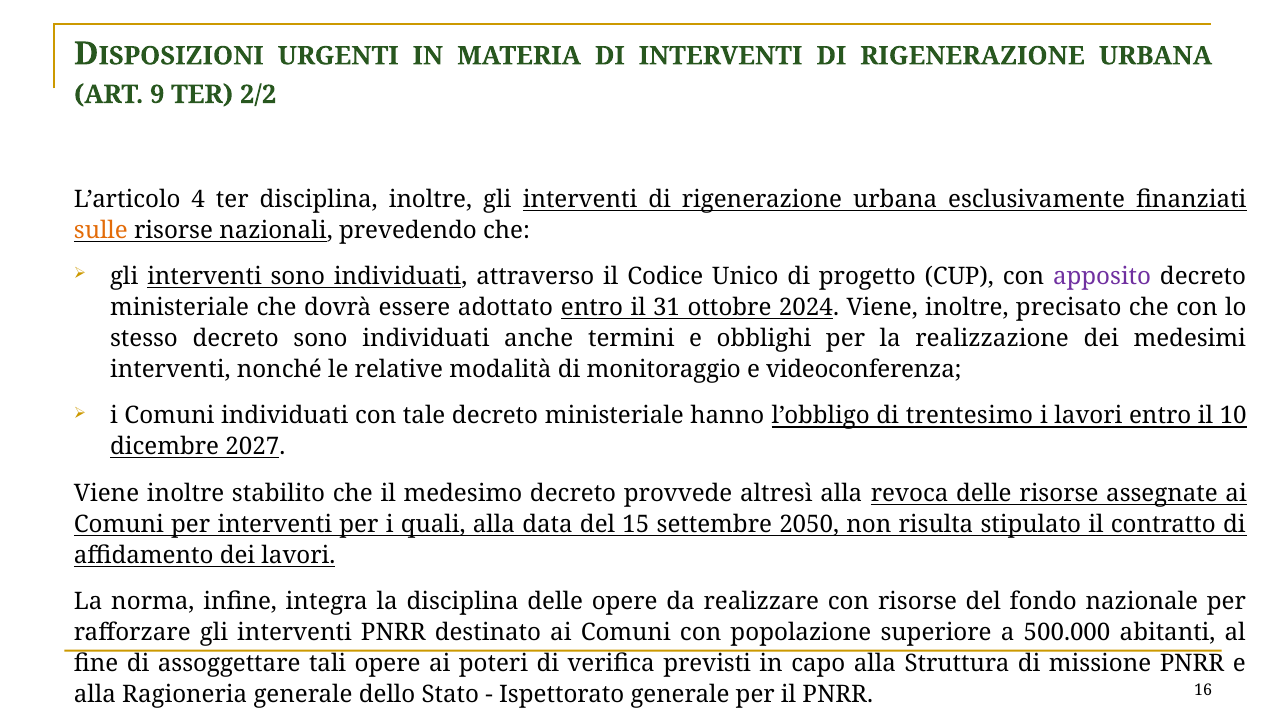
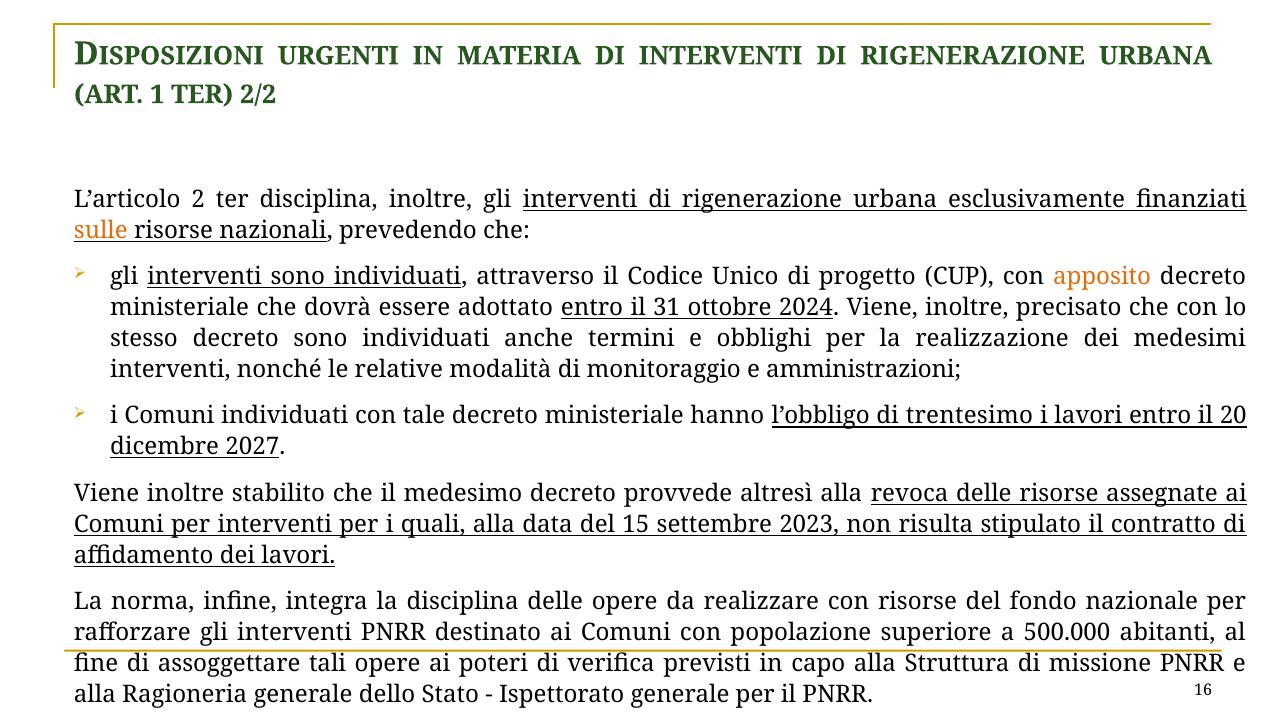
9: 9 -> 1 (157, 95)
4: 4 -> 2 (198, 199)
apposito colour: purple -> orange (1102, 277)
videoconferenza: videoconferenza -> amministrazioni (864, 370)
10: 10 -> 20 (1233, 416)
2050: 2050 -> 2023 (809, 525)
